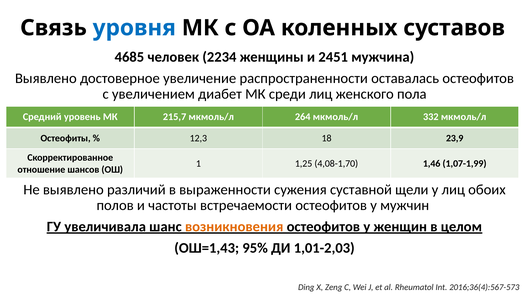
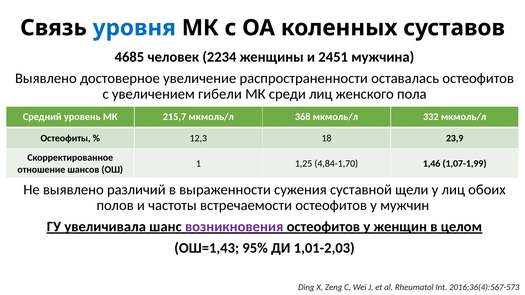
диабет: диабет -> гибели (220, 94)
264: 264 -> 368 (303, 117)
4,08-1,70: 4,08-1,70 -> 4,84-1,70 (336, 164)
возникновения colour: orange -> purple (234, 227)
